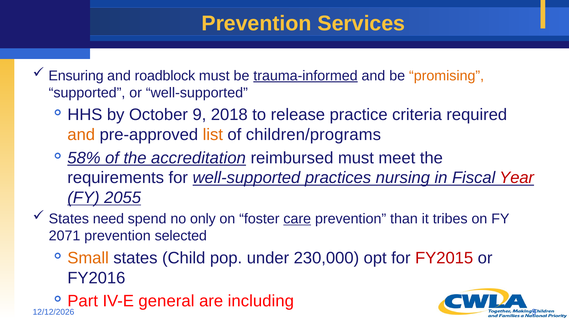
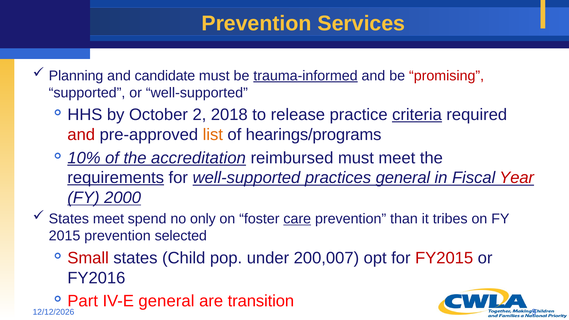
Ensuring: Ensuring -> Planning (76, 76)
roadblock: roadblock -> candidate (165, 76)
promising colour: orange -> red (447, 76)
October 9: 9 -> 2 (199, 115)
criteria underline: none -> present (417, 115)
and colour: orange -> red (81, 135)
children/programs: children/programs -> hearings/programs (314, 135)
58%: 58% -> 10% (84, 158)
requirements underline: none -> present (116, 178)
practices nursing: nursing -> general (403, 178)
2055: 2055 -> 2000 (123, 198)
States need: need -> meet (108, 219)
2071: 2071 -> 2015 (65, 236)
Small colour: orange -> red (88, 258)
230,000: 230,000 -> 200,007 (326, 258)
including: including -> transition (261, 301)
